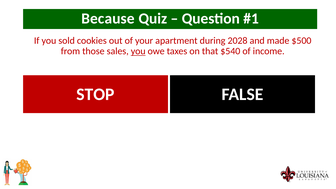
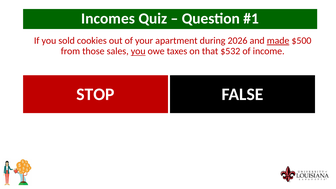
Because: Because -> Incomes (108, 19)
2028: 2028 -> 2026 (238, 41)
made underline: none -> present (278, 41)
$540: $540 -> $532 (230, 51)
